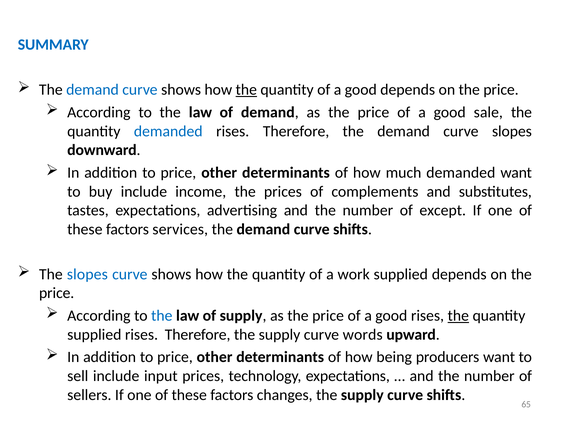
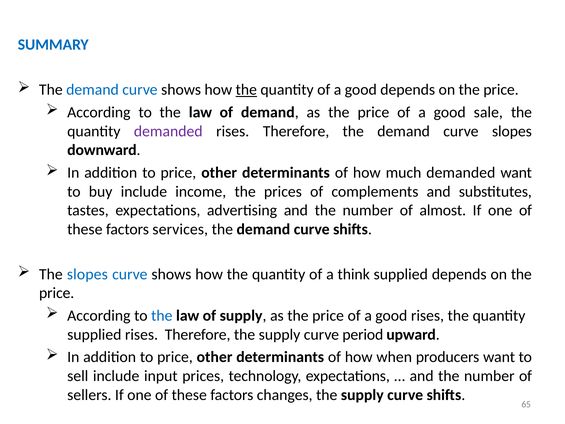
demanded colour: blue -> purple (168, 131)
except: except -> almost (443, 210)
work: work -> think (354, 274)
the underline: present -> none (458, 315)
words: words -> period (363, 334)
being: being -> when (394, 357)
